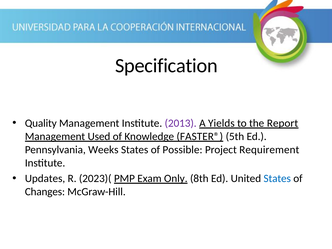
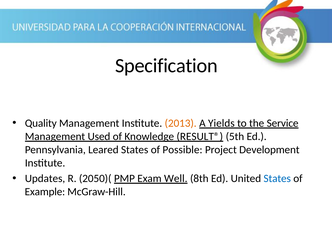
2013 colour: purple -> orange (181, 123)
Report: Report -> Service (283, 123)
FASTER®: FASTER® -> RESULT® (200, 136)
Weeks: Weeks -> Leared (103, 150)
Requirement: Requirement -> Development (269, 150)
2023)(: 2023)( -> 2050)( (95, 178)
Only: Only -> Well (176, 178)
Changes: Changes -> Example (45, 192)
